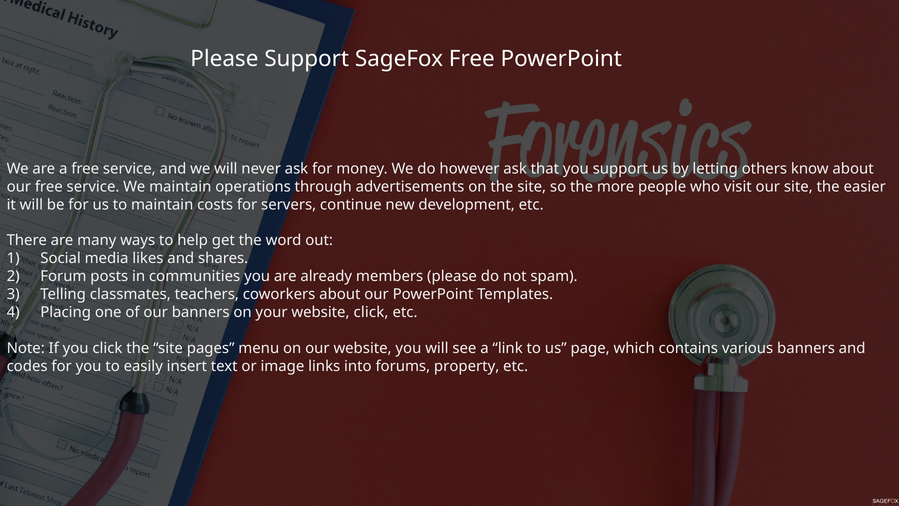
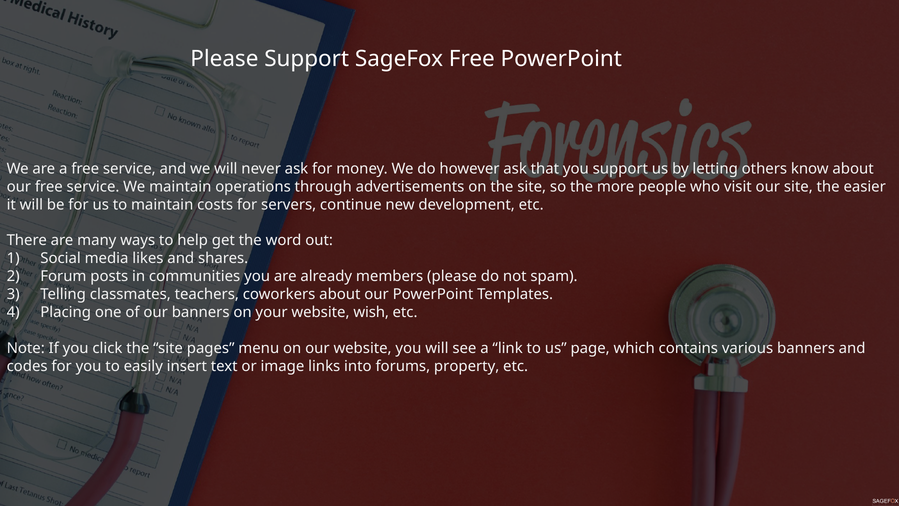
website click: click -> wish (371, 312)
